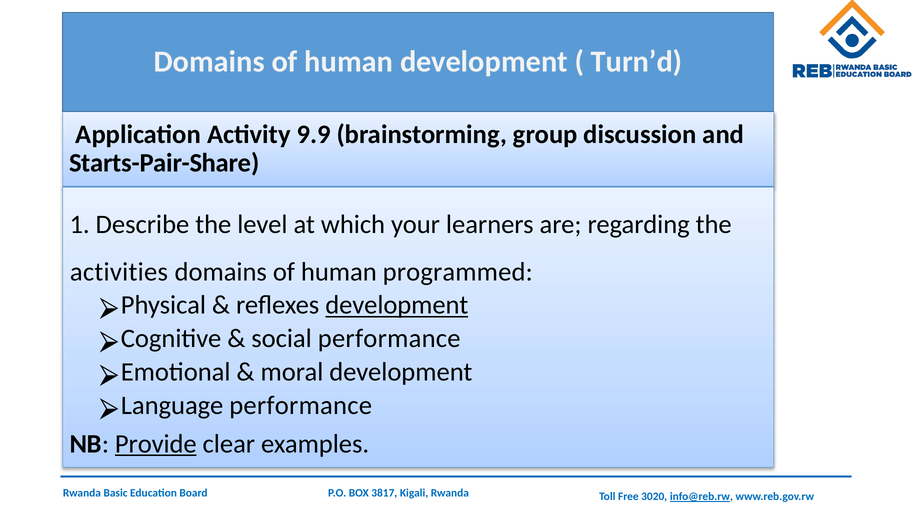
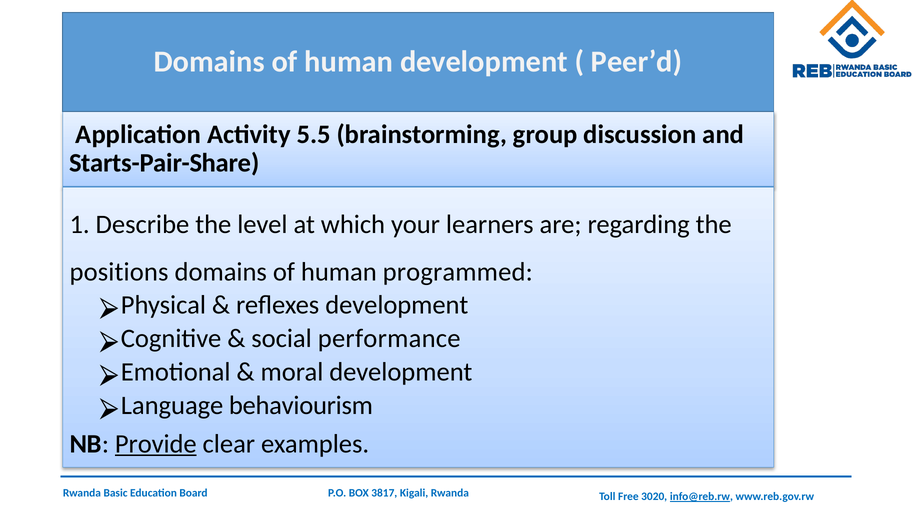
Turn’d: Turn’d -> Peer’d (637, 62)
9.9: 9.9 -> 5.5 (314, 134)
activities: activities -> positions (119, 272)
development underline: present -> none (397, 305)
Language performance: performance -> behaviourism (301, 406)
